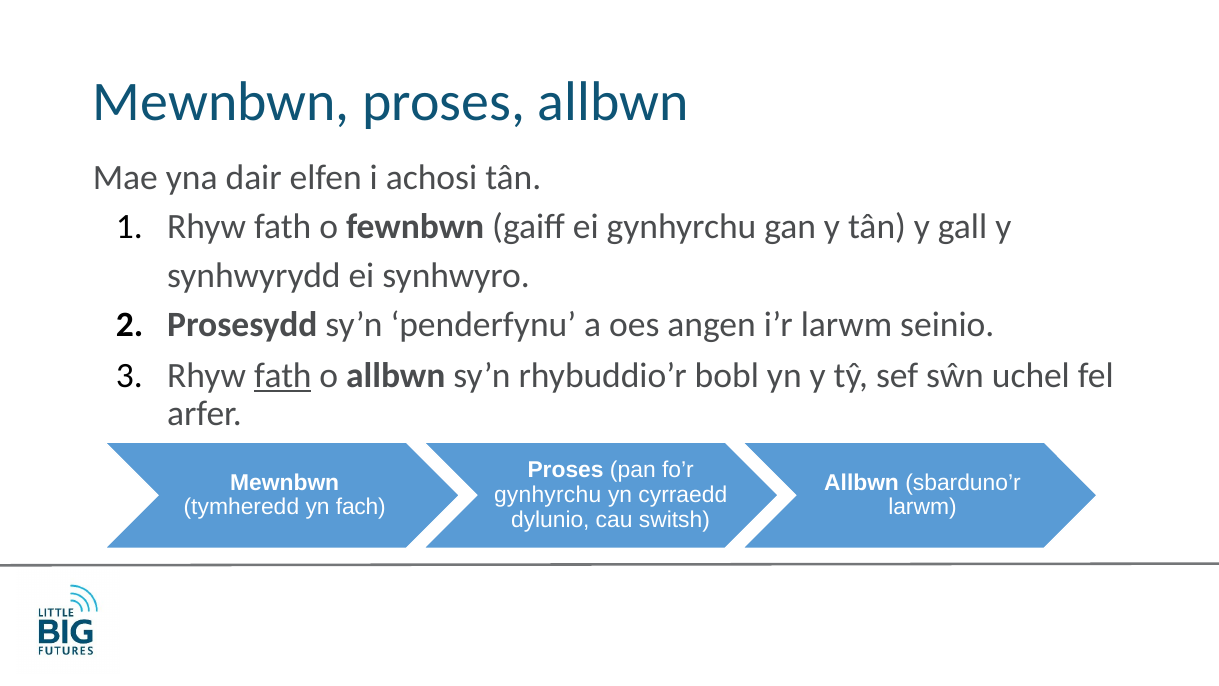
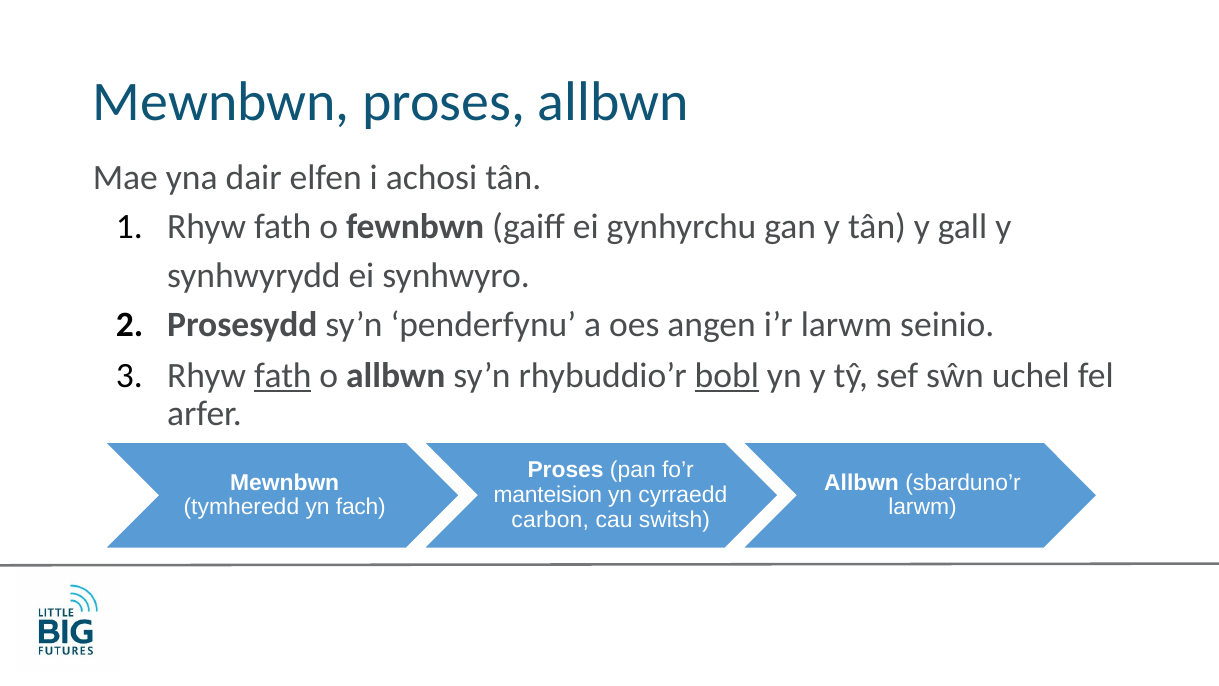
bobl underline: none -> present (727, 375)
gynhyrchu: gynhyrchu -> manteision (548, 495)
dylunio: dylunio -> carbon (550, 520)
